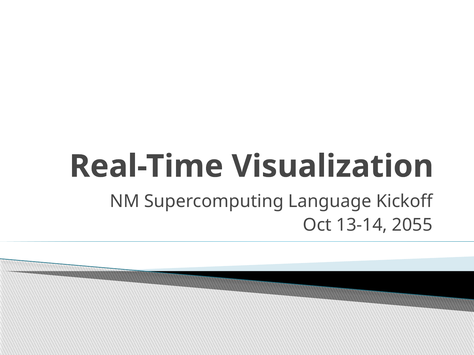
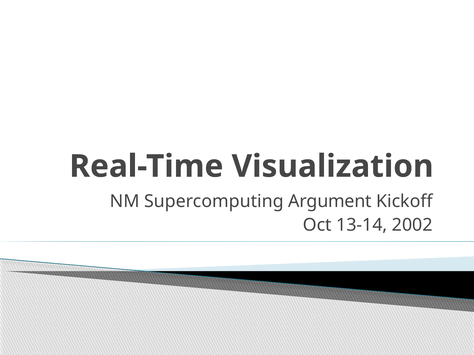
Language: Language -> Argument (330, 201)
2055: 2055 -> 2002 (412, 225)
